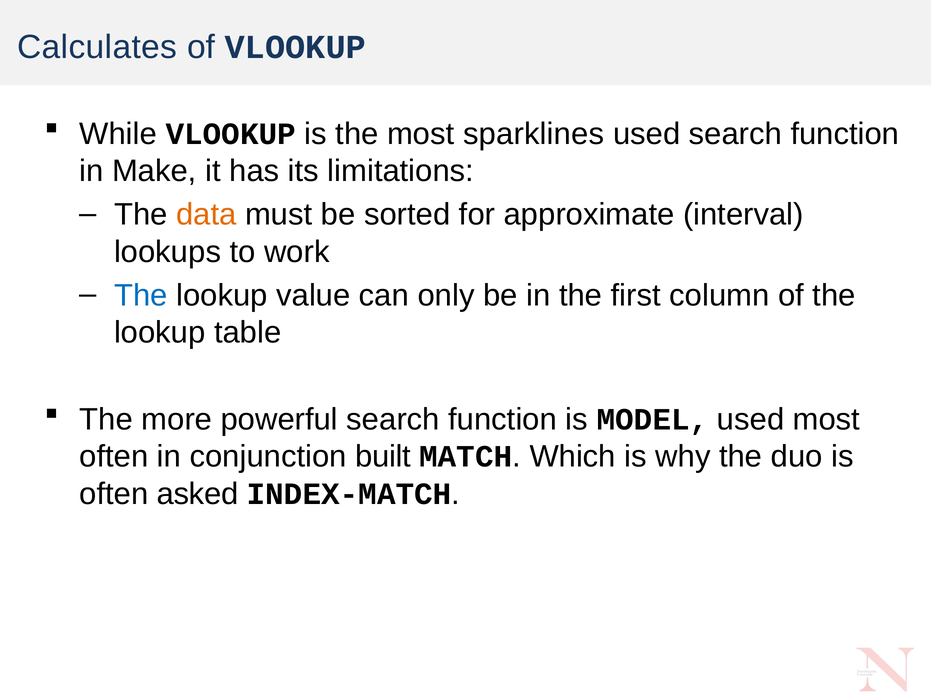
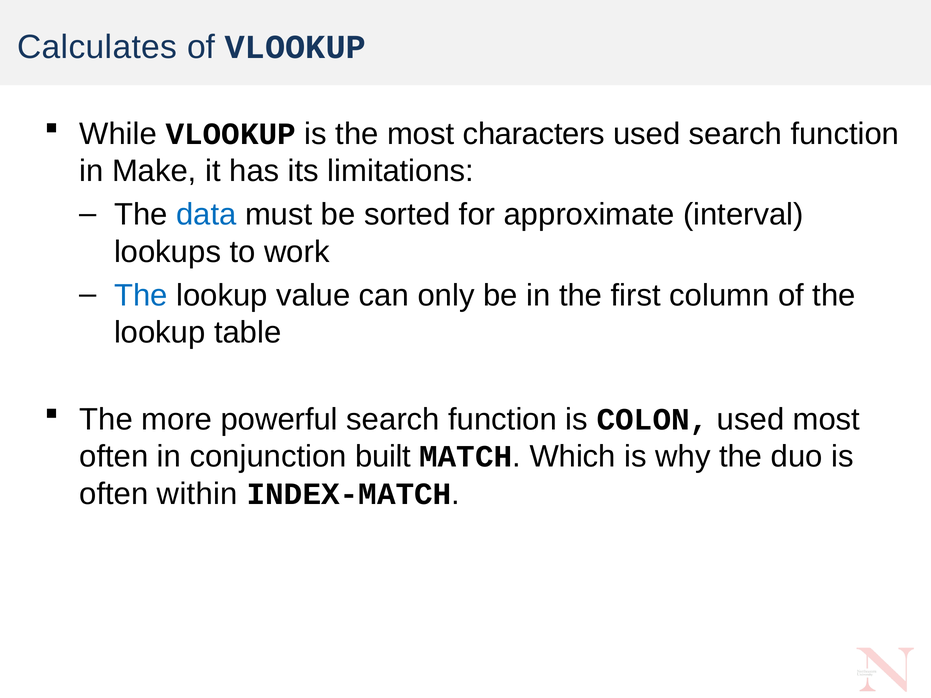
sparklines: sparklines -> characters (534, 134)
data colour: orange -> blue (206, 215)
MODEL: MODEL -> COLON (653, 420)
asked: asked -> within (197, 494)
